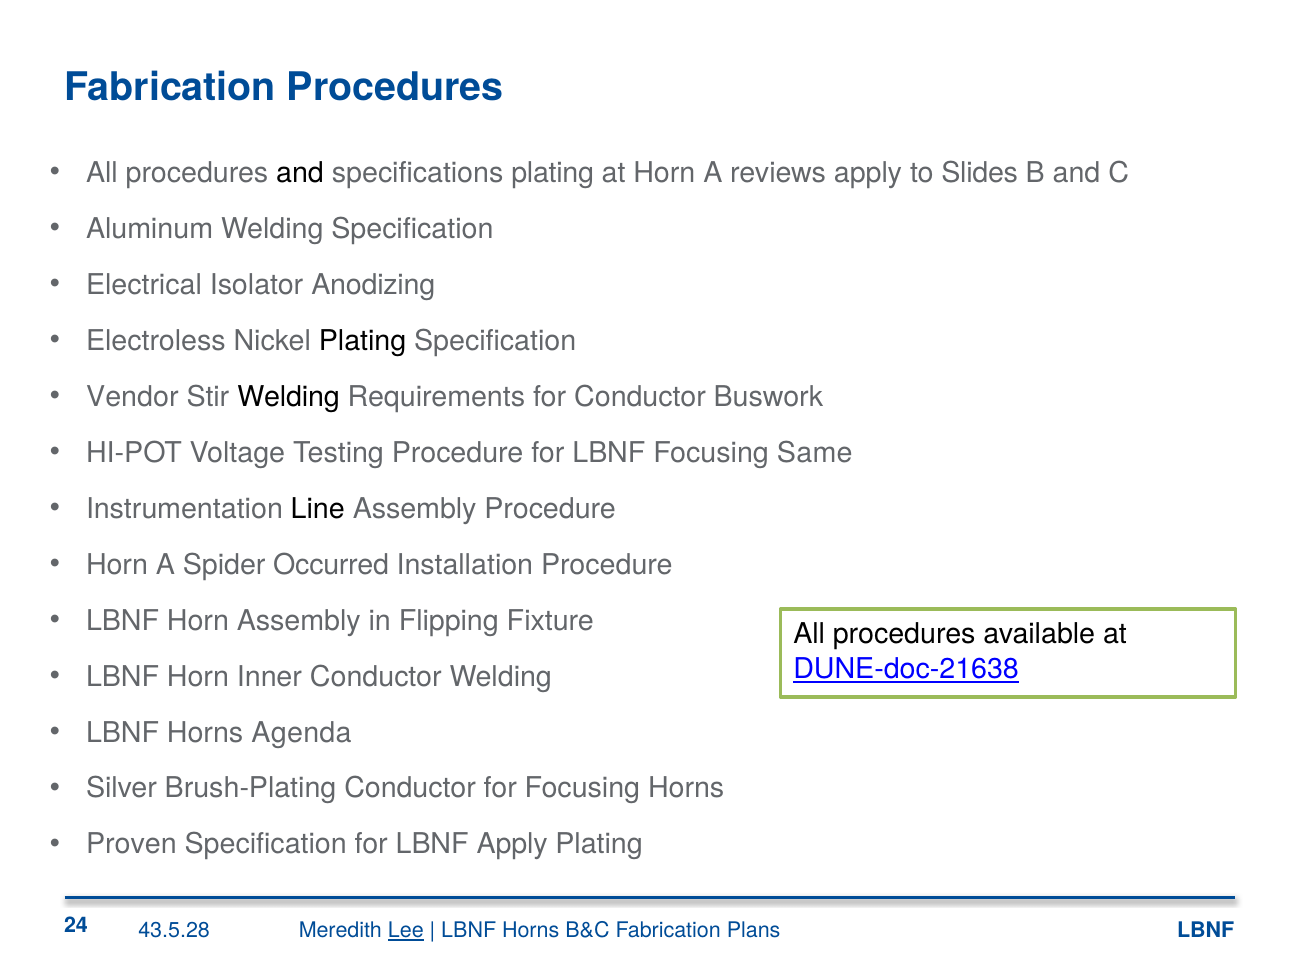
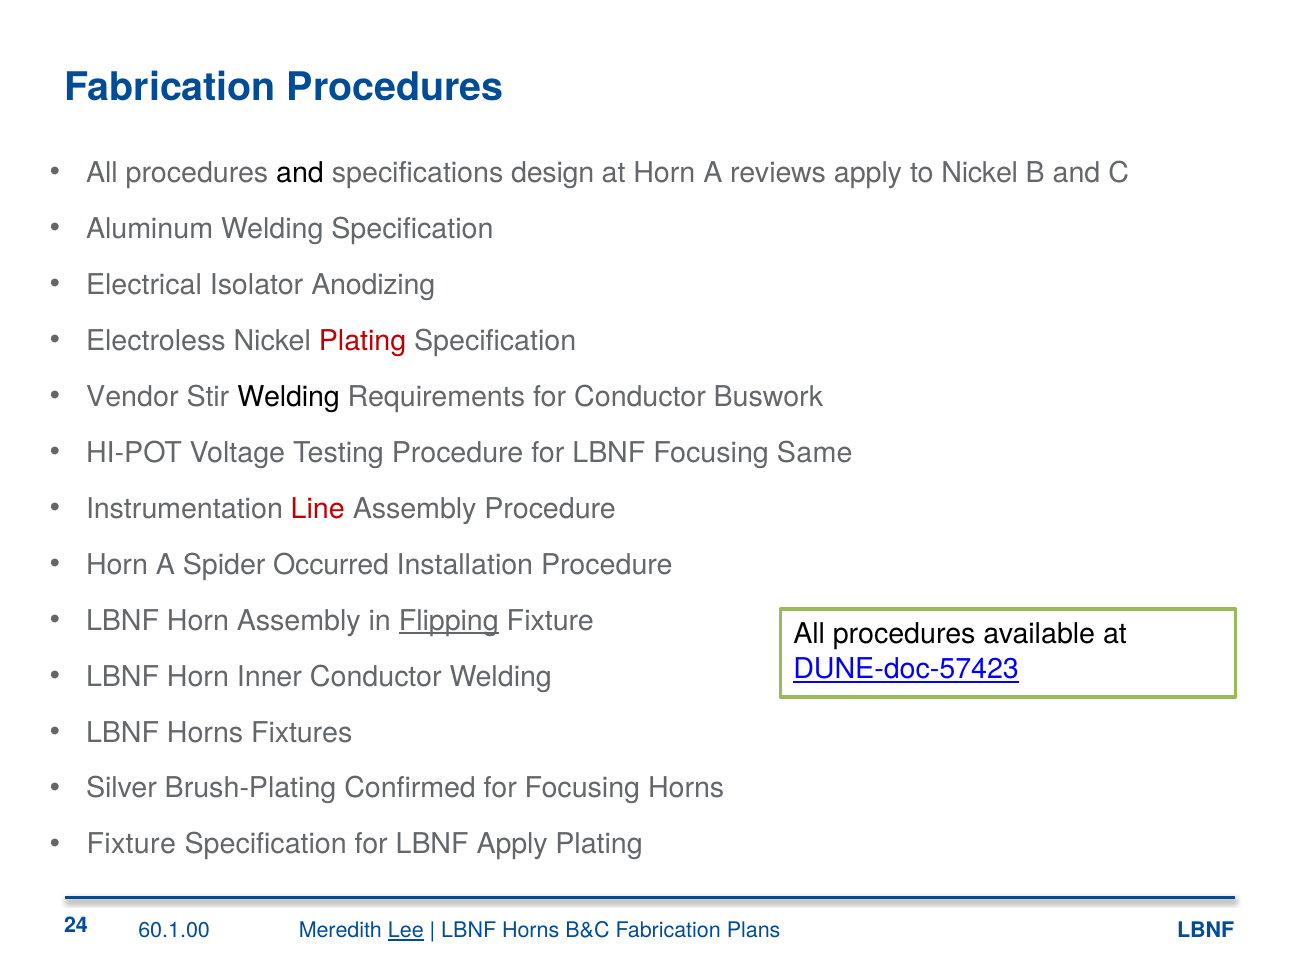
specifications plating: plating -> design (553, 173)
to Slides: Slides -> Nickel (980, 173)
Plating colour: black -> red (363, 341)
Line colour: black -> red (318, 509)
Flipping underline: none -> present (449, 621)
DUNE-doc-21638: DUNE-doc-21638 -> DUNE-doc-57423 (906, 669)
Agenda: Agenda -> Fixtures (302, 733)
Brush-Plating Conductor: Conductor -> Confirmed (410, 789)
Proven: Proven -> Fixture (131, 845)
43.5.28: 43.5.28 -> 60.1.00 (174, 931)
